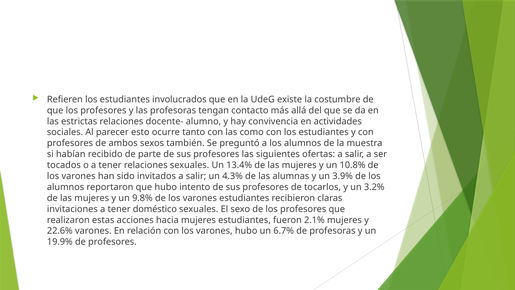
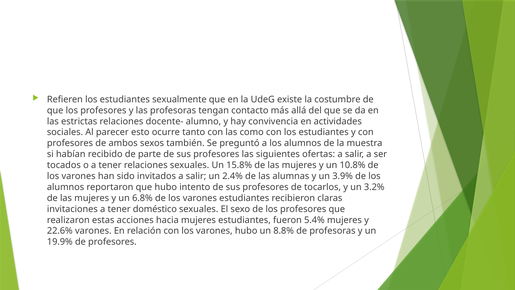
involucrados: involucrados -> sexualmente (179, 99)
13.4%: 13.4% -> 15.8% (239, 165)
4.3%: 4.3% -> 2.4% (233, 176)
9.8%: 9.8% -> 6.8% (142, 198)
2.1%: 2.1% -> 5.4% (314, 220)
6.7%: 6.7% -> 8.8% (284, 231)
